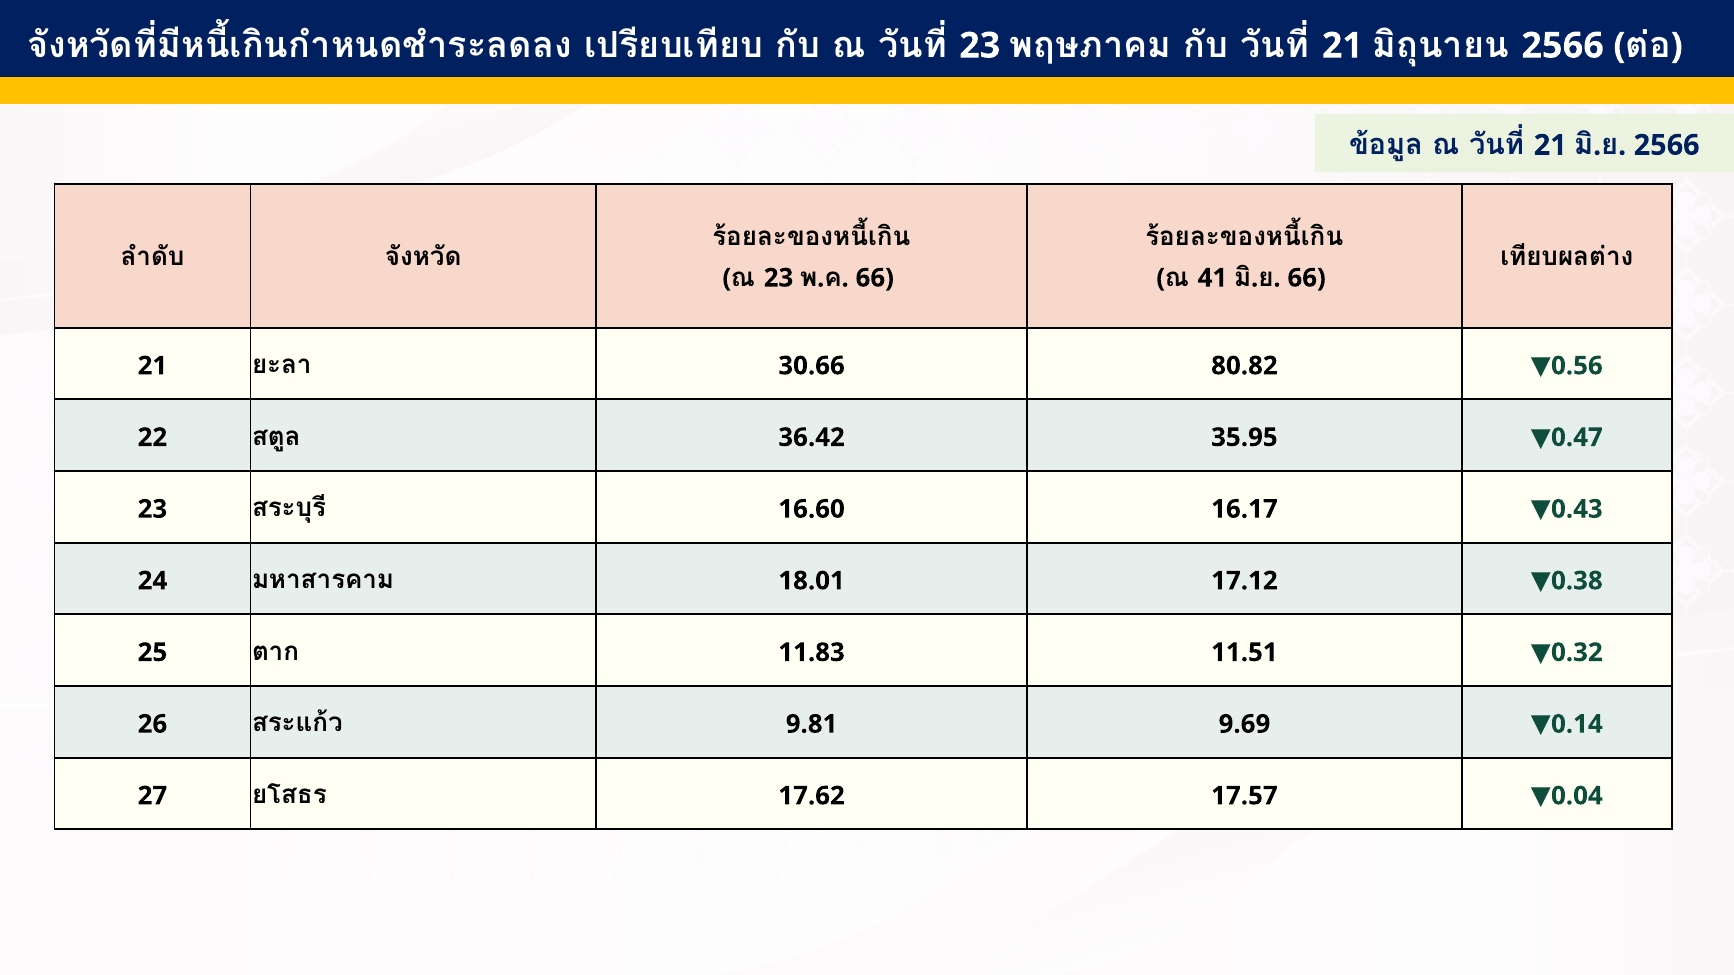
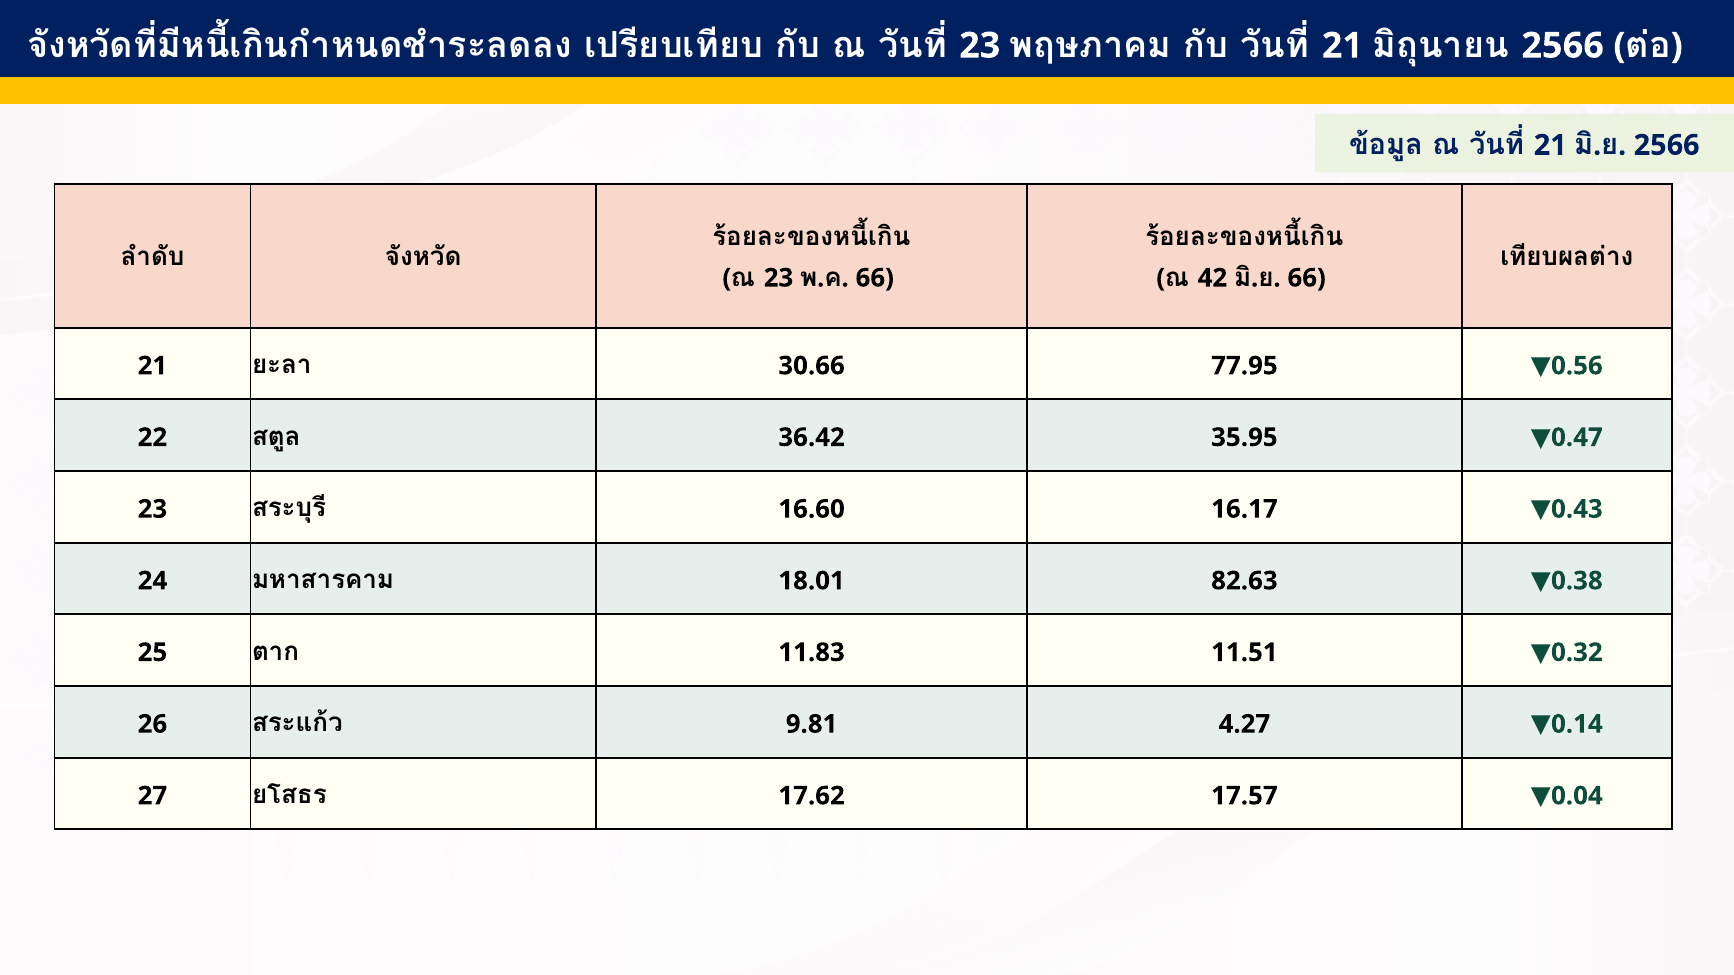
41: 41 -> 42 (1212, 278)
80.82: 80.82 -> 77.95 (1244, 366)
17.12: 17.12 -> 82.63 (1244, 581)
9.69: 9.69 -> 4.27 (1244, 724)
